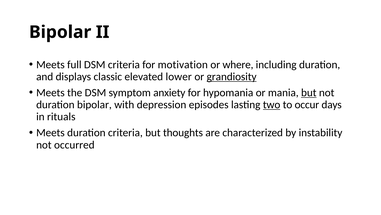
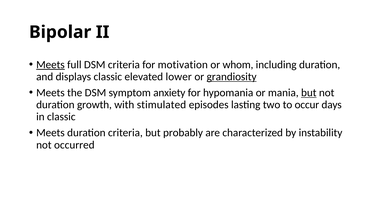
Meets underline: none -> present (50, 64)
where: where -> whom (238, 64)
duration bipolar: bipolar -> growth (94, 104)
depression: depression -> stimulated (161, 104)
two underline: present -> none (272, 104)
in rituals: rituals -> classic (61, 116)
thoughts: thoughts -> probably (183, 132)
